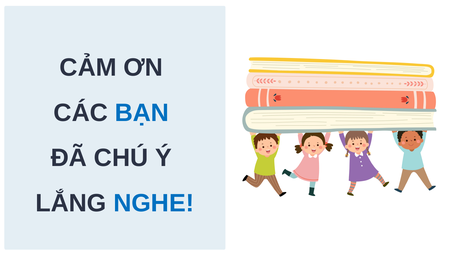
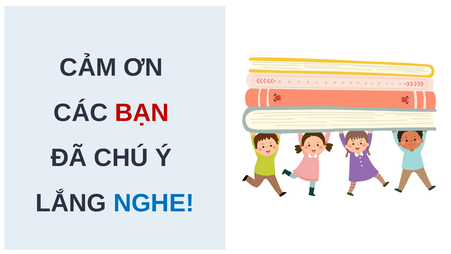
BẠN colour: blue -> red (142, 113)
